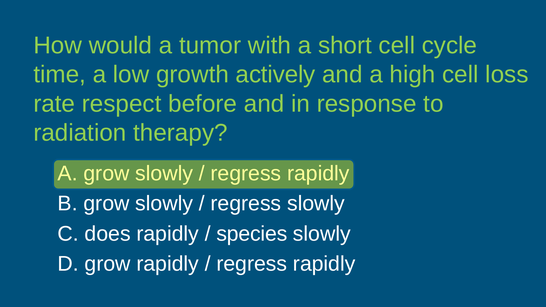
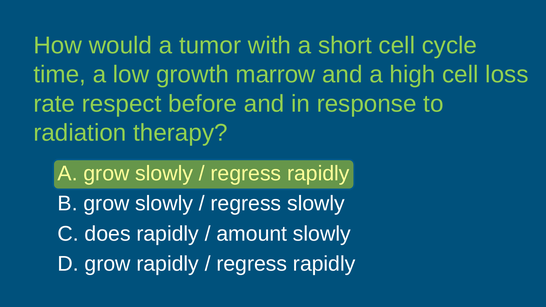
actively: actively -> marrow (276, 75)
species: species -> amount (252, 234)
